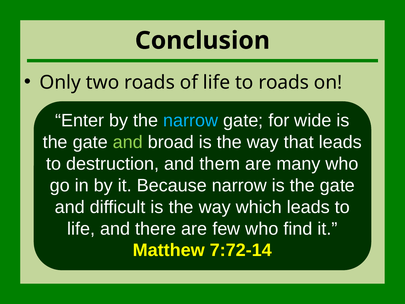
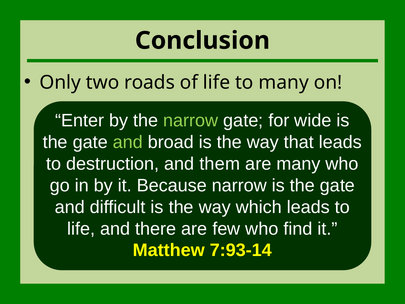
to roads: roads -> many (284, 82)
narrow colour: light blue -> light green (191, 121)
7:72-14: 7:72-14 -> 7:93-14 (241, 250)
